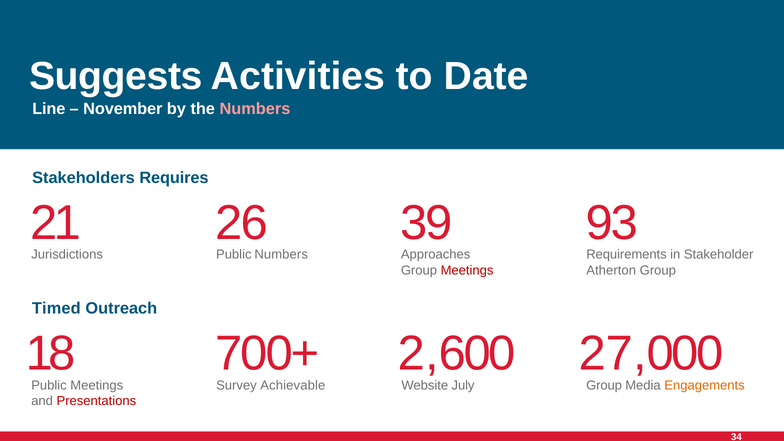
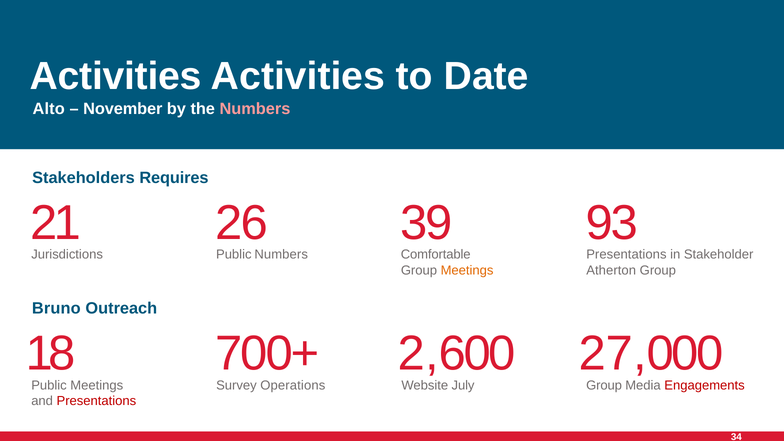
Suggests: Suggests -> Activities (116, 76)
Line: Line -> Alto (49, 109)
Approaches: Approaches -> Comfortable (436, 255)
Requirements: Requirements -> Presentations (626, 255)
Meetings colour: red -> orange (467, 270)
Timed: Timed -> Bruno (56, 309)
Achievable: Achievable -> Operations (293, 385)
Engagements colour: orange -> red (705, 385)
